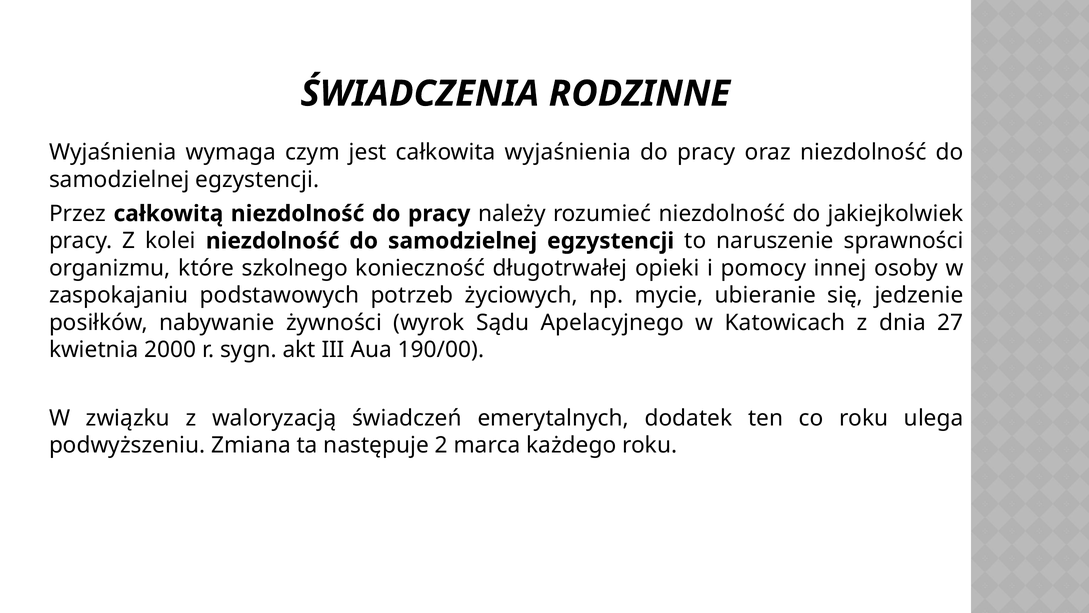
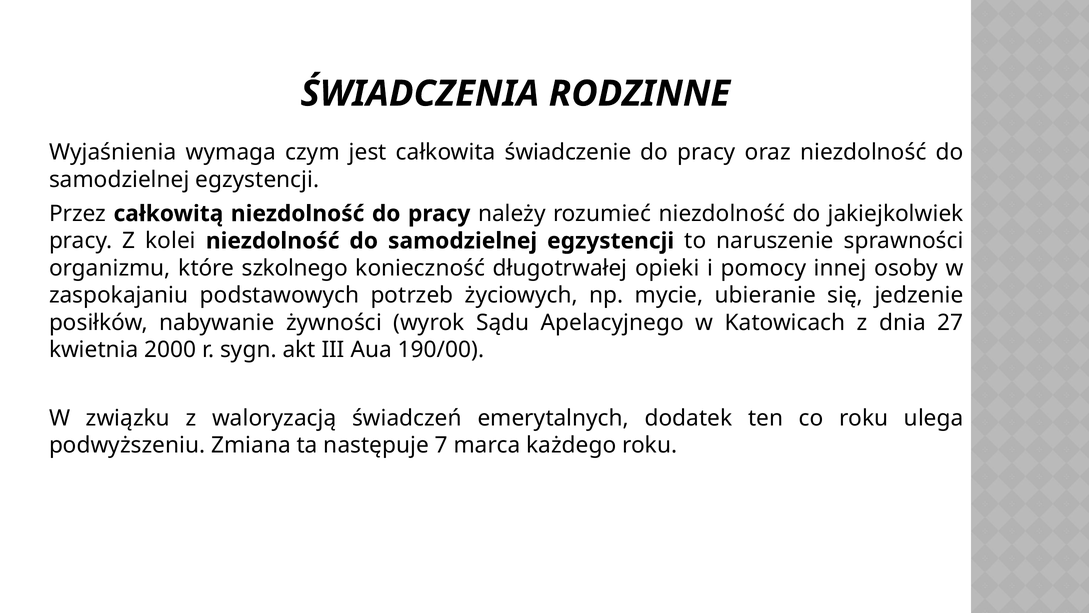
całkowita wyjaśnienia: wyjaśnienia -> świadczenie (568, 152)
2: 2 -> 7 (441, 445)
